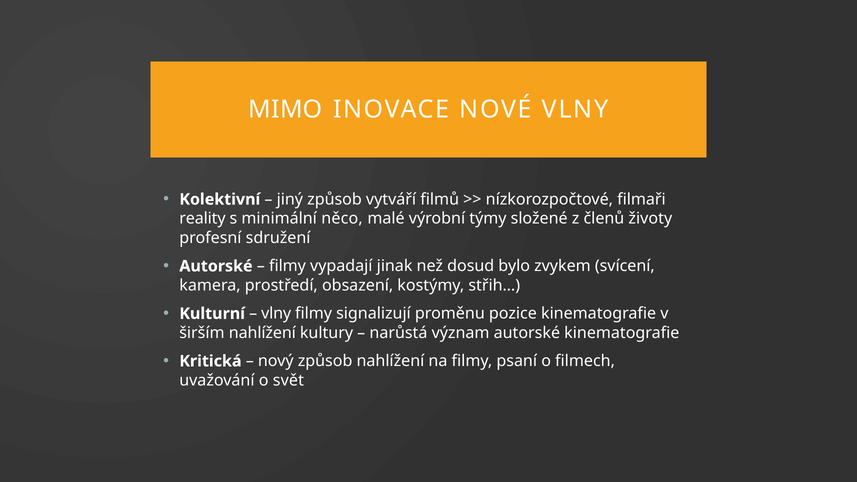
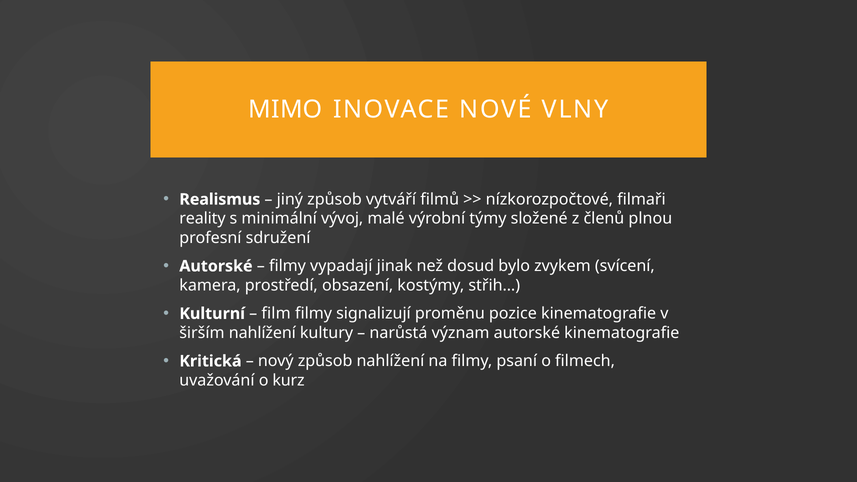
Kolektivní: Kolektivní -> Realismus (220, 199)
něco: něco -> vývoj (342, 219)
životy: životy -> plnou (650, 219)
vlny: vlny -> film (276, 314)
svět: svět -> kurz (289, 380)
